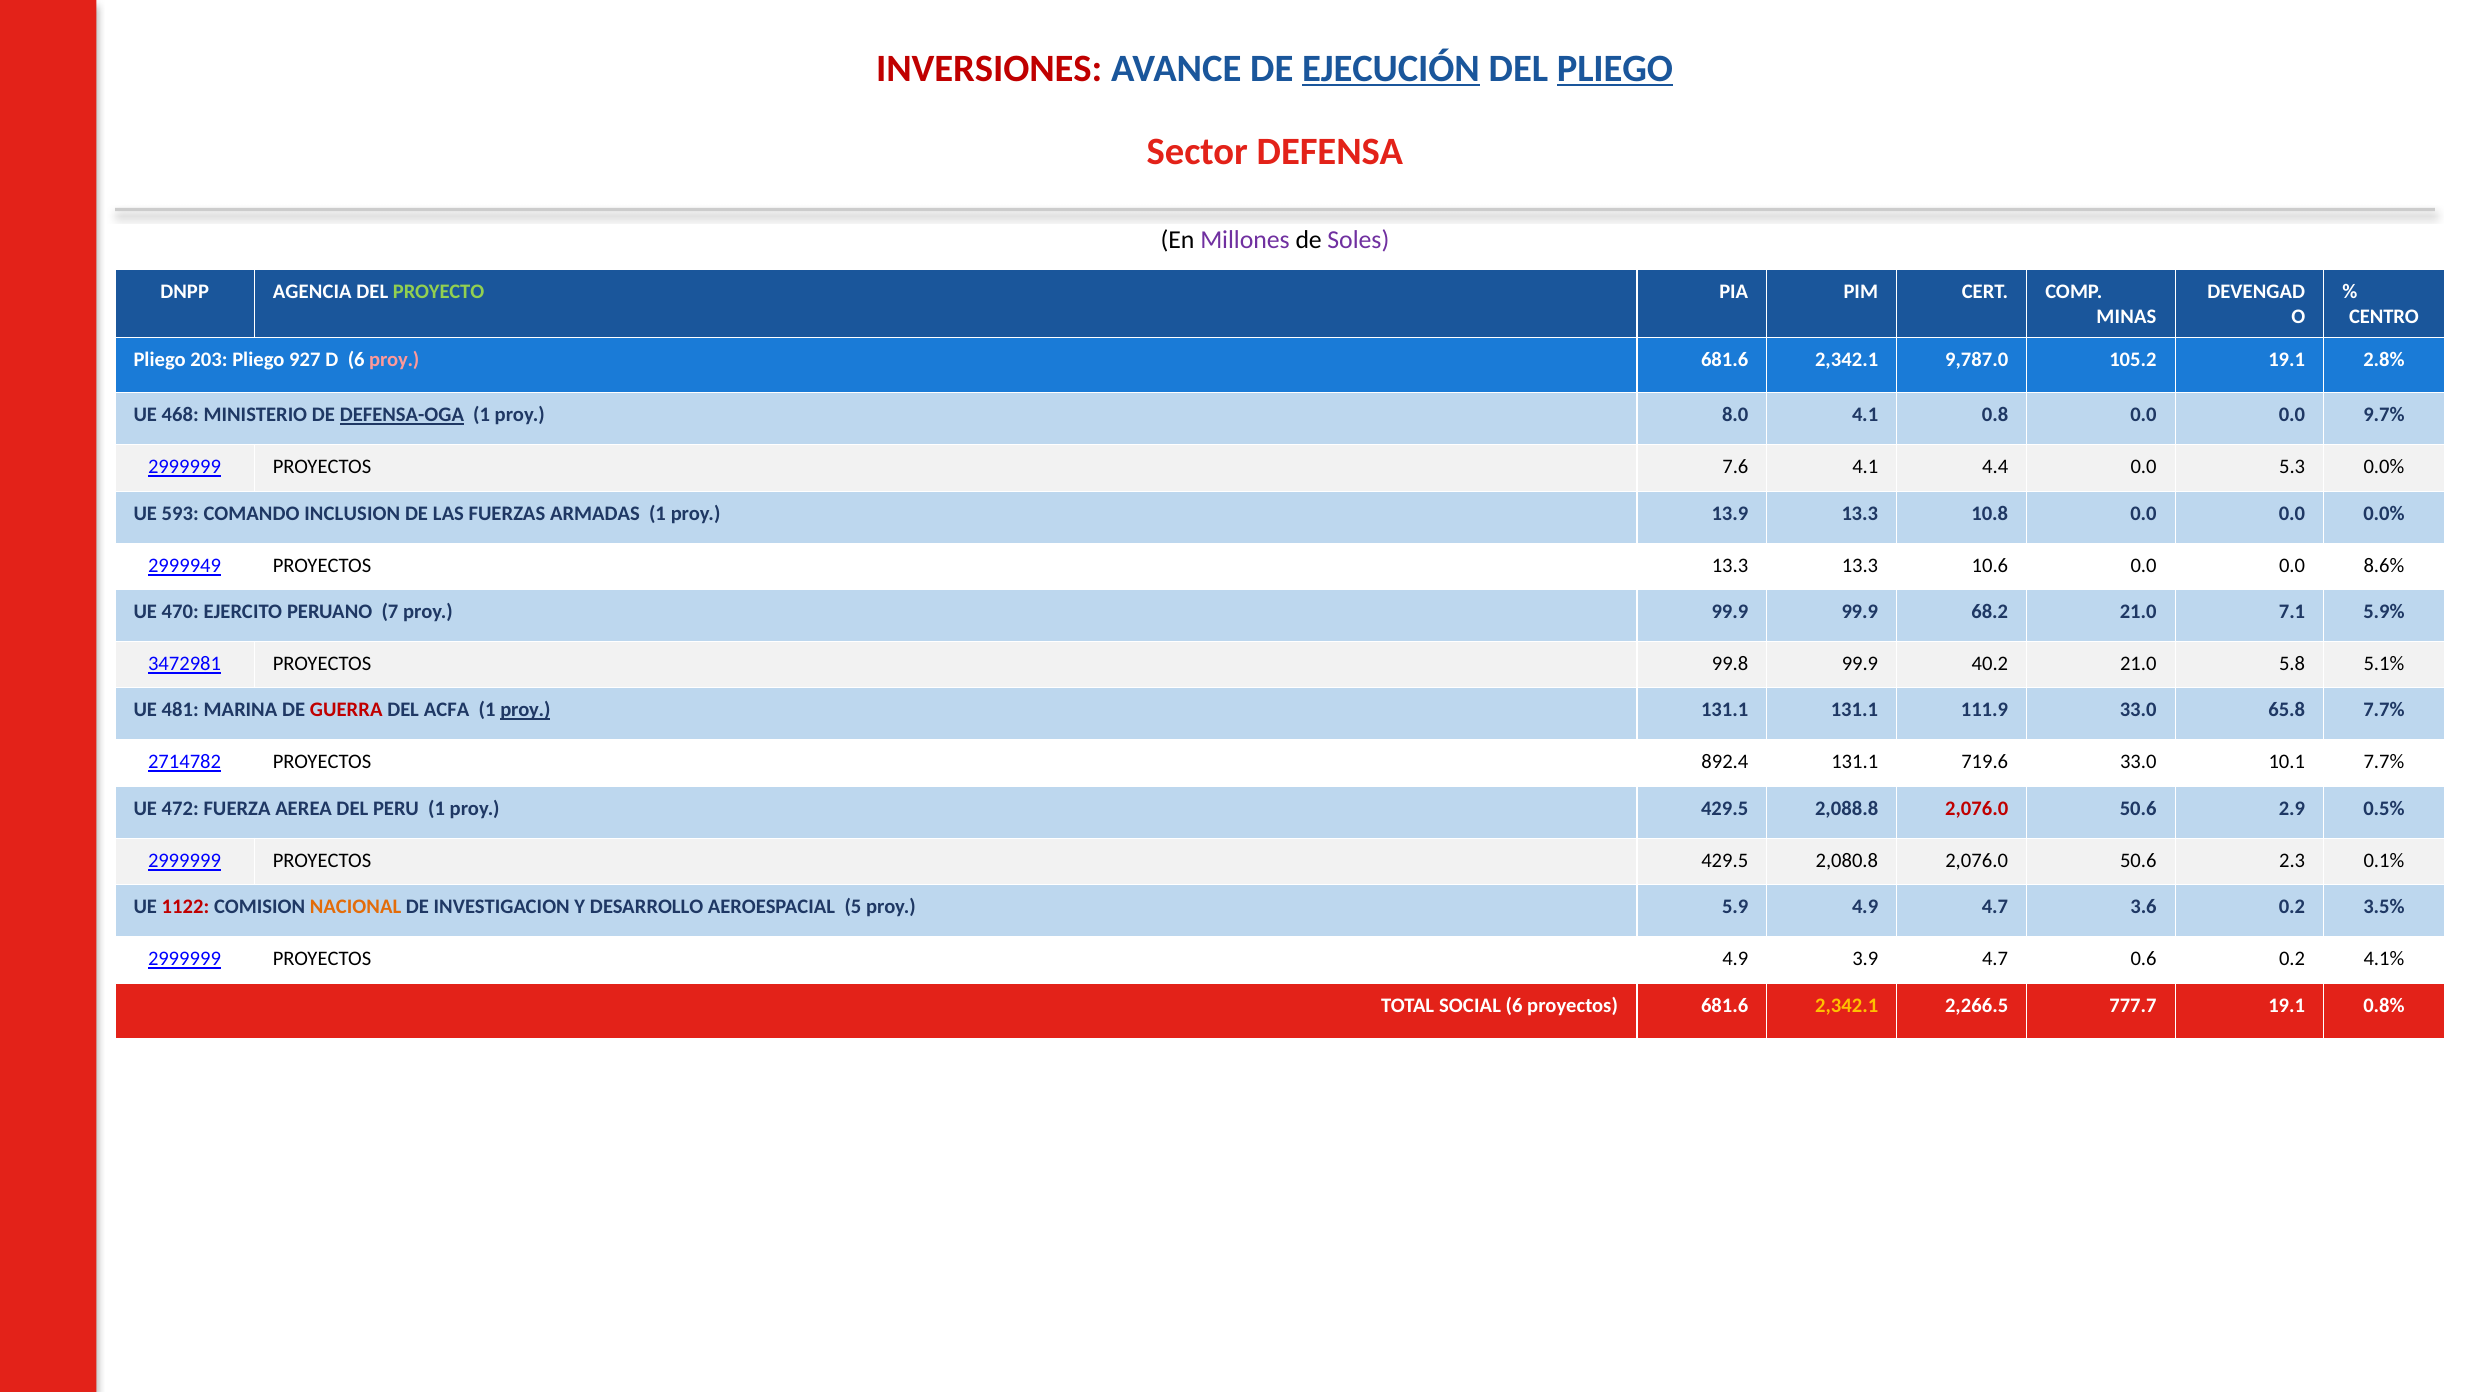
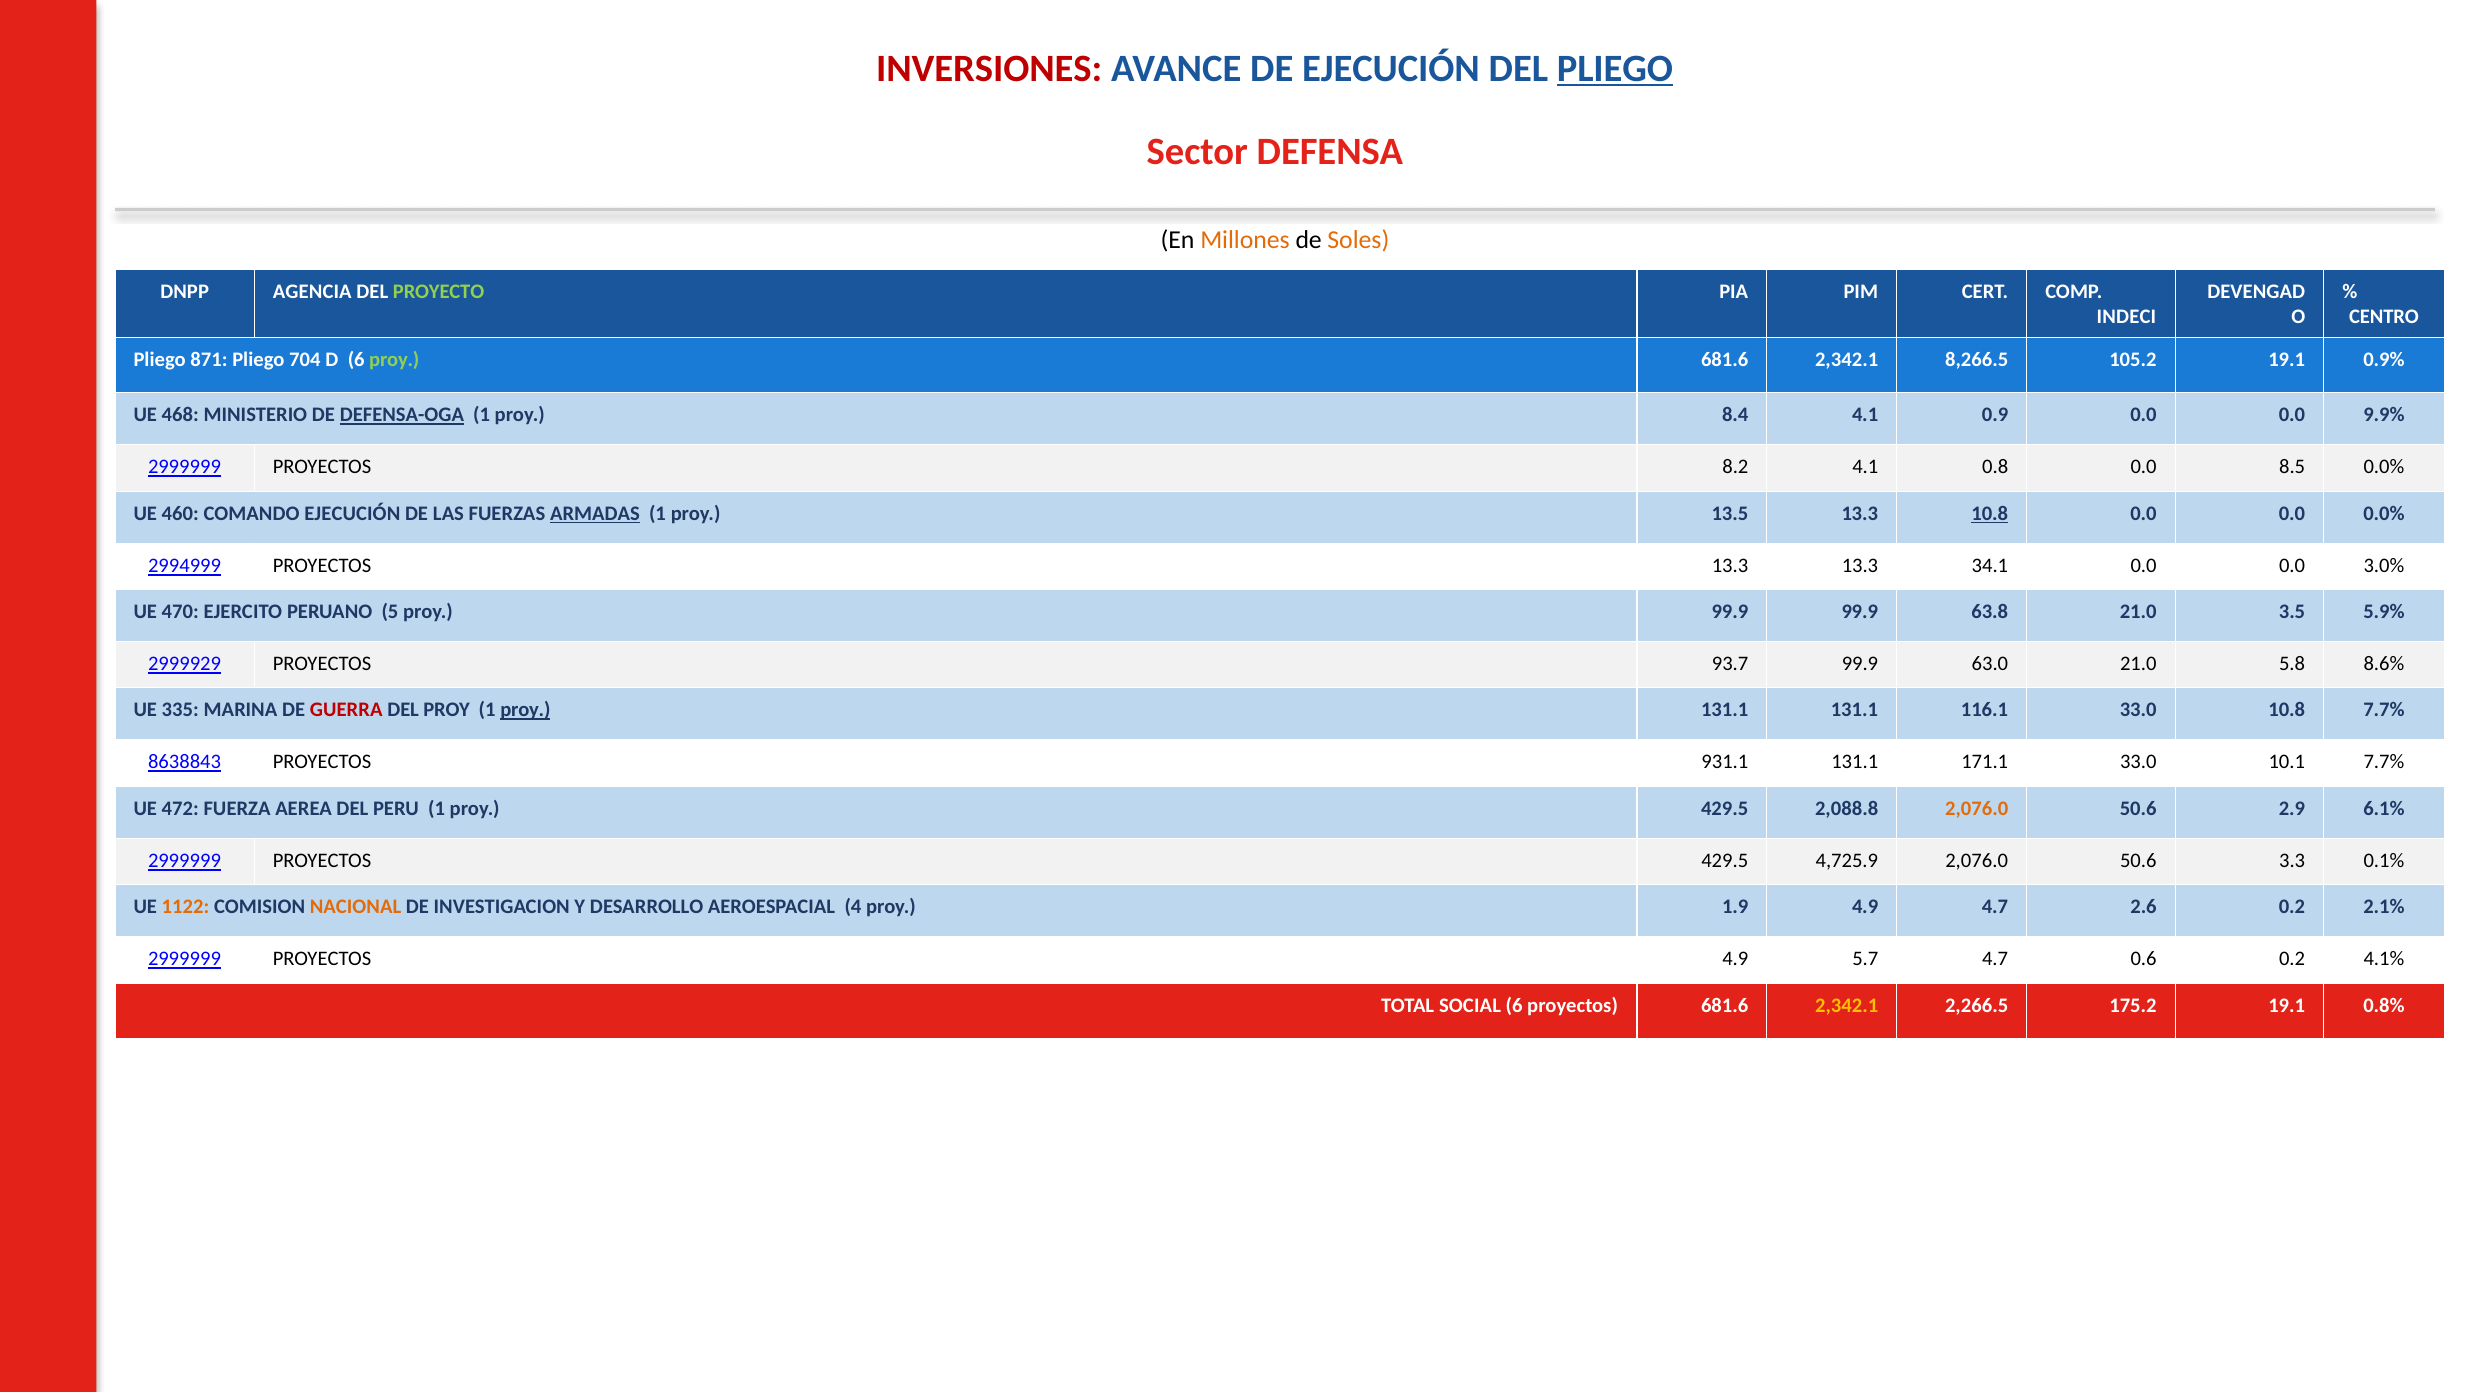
EJECUCIÓN underline: present -> none (1391, 68)
Millones colour: purple -> orange (1245, 240)
Soles colour: purple -> orange (1358, 240)
MINAS: MINAS -> INDECI (2126, 317)
203: 203 -> 871 (209, 359)
927: 927 -> 704 (305, 359)
proy colour: pink -> light green (394, 359)
9,787.0: 9,787.0 -> 8,266.5 (1977, 359)
2.8%: 2.8% -> 0.9% (2384, 359)
8.0: 8.0 -> 8.4 (1735, 415)
0.8: 0.8 -> 0.9 (1995, 415)
9.7%: 9.7% -> 9.9% (2384, 415)
7.6: 7.6 -> 8.2 (1735, 467)
4.4: 4.4 -> 0.8 (1995, 467)
5.3: 5.3 -> 8.5 (2292, 467)
593: 593 -> 460 (180, 513)
COMANDO INCLUSION: INCLUSION -> EJECUCIÓN (352, 513)
ARMADAS underline: none -> present (595, 513)
13.9: 13.9 -> 13.5 (1730, 513)
10.8 underline: none -> present (1990, 513)
2999949: 2999949 -> 2994999 (185, 565)
10.6: 10.6 -> 34.1 (1990, 565)
8.6%: 8.6% -> 3.0% (2384, 565)
7: 7 -> 5 (390, 612)
68.2: 68.2 -> 63.8 (1990, 612)
7.1: 7.1 -> 3.5 (2292, 612)
3472981: 3472981 -> 2999929 (185, 664)
99.8: 99.8 -> 93.7 (1730, 664)
40.2: 40.2 -> 63.0 (1990, 664)
5.1%: 5.1% -> 8.6% (2384, 664)
481: 481 -> 335 (180, 710)
DEL ACFA: ACFA -> PROY (447, 710)
111.9: 111.9 -> 116.1 (1984, 710)
33.0 65.8: 65.8 -> 10.8 (2287, 710)
2714782: 2714782 -> 8638843 (185, 762)
892.4: 892.4 -> 931.1 (1725, 762)
719.6: 719.6 -> 171.1 (1985, 762)
2,076.0 colour: red -> orange (1977, 809)
0.5%: 0.5% -> 6.1% (2384, 809)
2,080.8: 2,080.8 -> 4,725.9 (1847, 860)
2.3: 2.3 -> 3.3 (2292, 860)
1122 colour: red -> orange (186, 907)
5: 5 -> 4 (853, 907)
5.9: 5.9 -> 1.9 (1735, 907)
3.6: 3.6 -> 2.6 (2144, 907)
3.5%: 3.5% -> 2.1% (2384, 907)
3.9: 3.9 -> 5.7 (1865, 959)
777.7: 777.7 -> 175.2 (2133, 1005)
